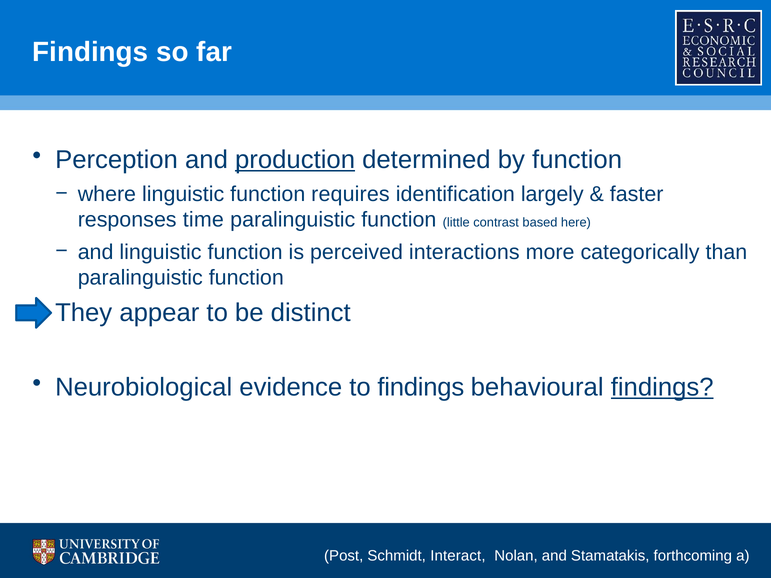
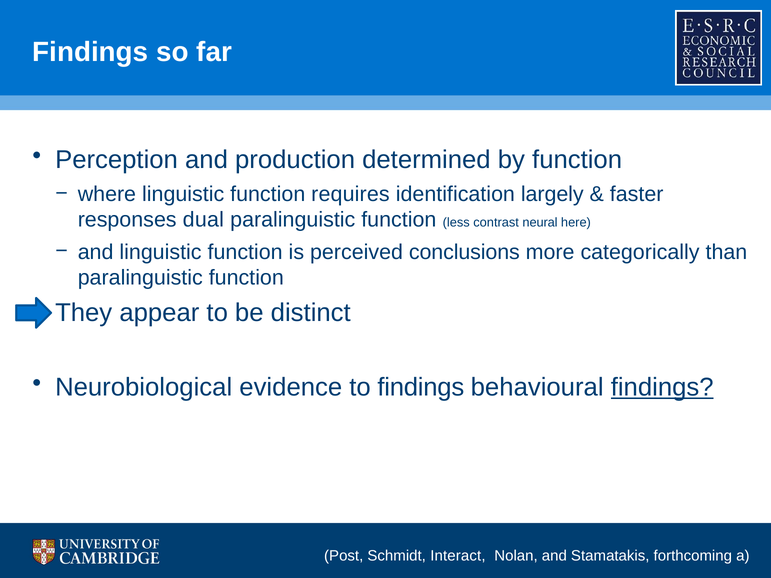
production underline: present -> none (295, 160)
time: time -> dual (203, 220)
little: little -> less (456, 223)
based: based -> neural (540, 223)
interactions: interactions -> conclusions (464, 252)
